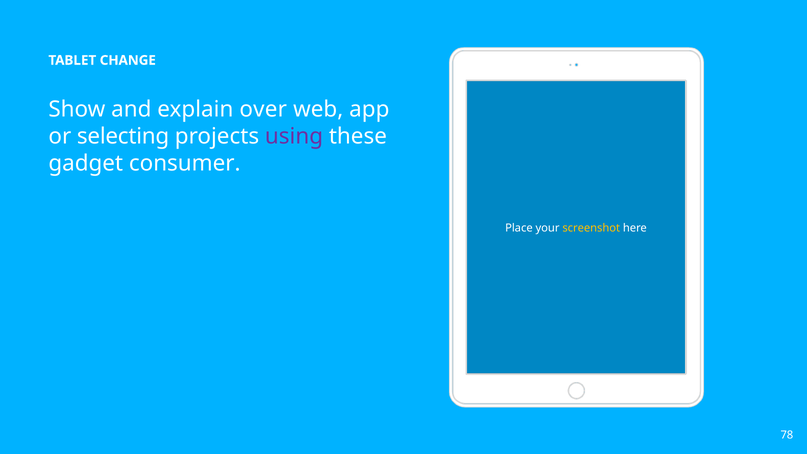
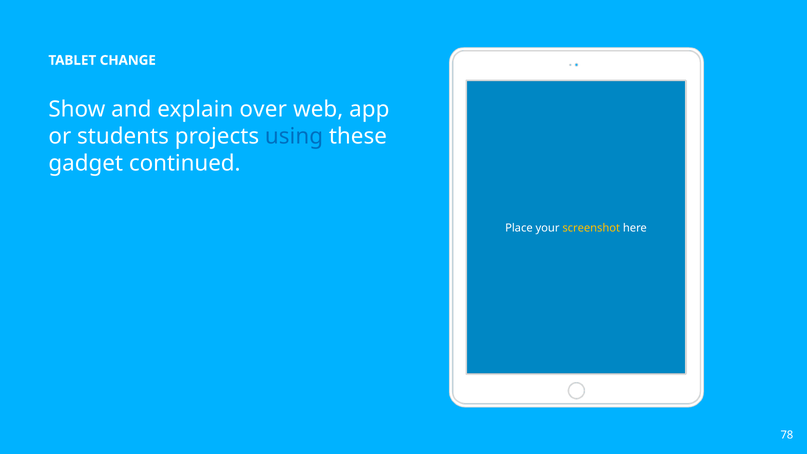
selecting: selecting -> students (123, 136)
using colour: purple -> blue (294, 136)
consumer: consumer -> continued (185, 163)
